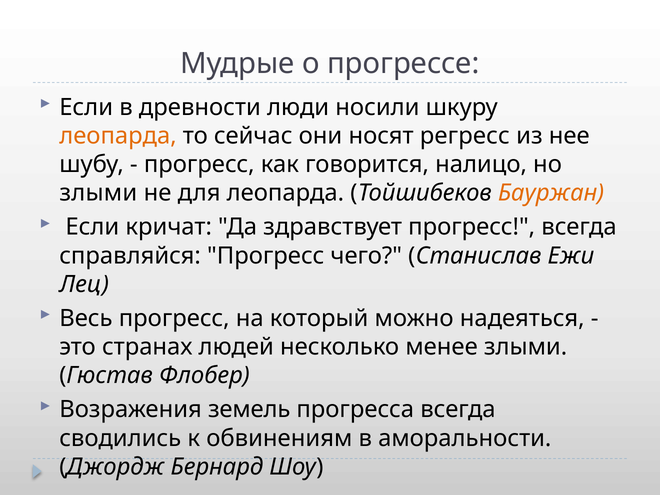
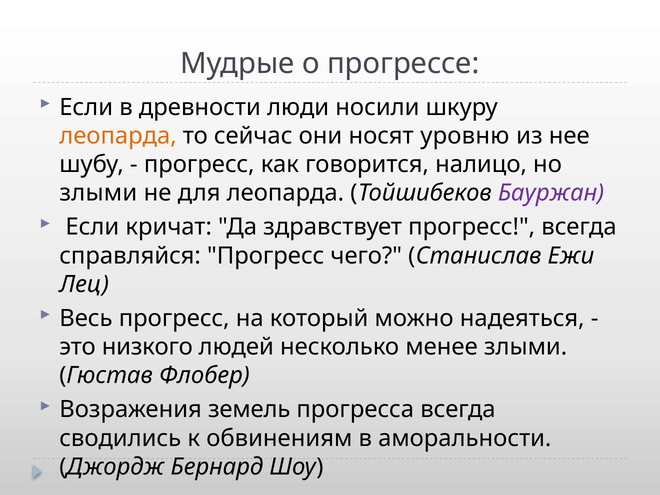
регресс: регресс -> уровню (465, 136)
Бауржан colour: orange -> purple (551, 193)
странах: странах -> низкого (147, 347)
